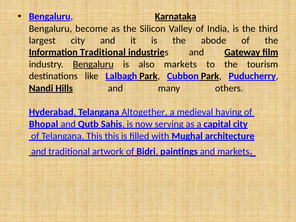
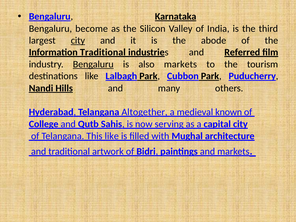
city underline: none -> present (78, 40)
Gateway: Gateway -> Referred (242, 52)
having: having -> known (229, 112)
Bhopal: Bhopal -> College (44, 124)
This this: this -> like (112, 136)
